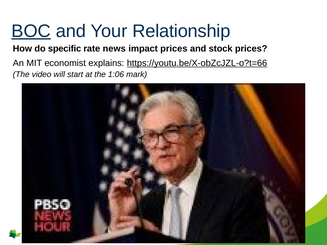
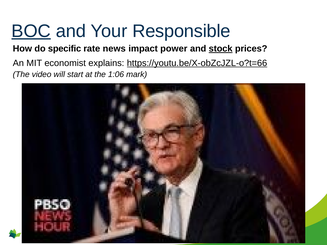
Relationship: Relationship -> Responsible (181, 31)
impact prices: prices -> power (174, 49)
stock underline: none -> present (221, 49)
